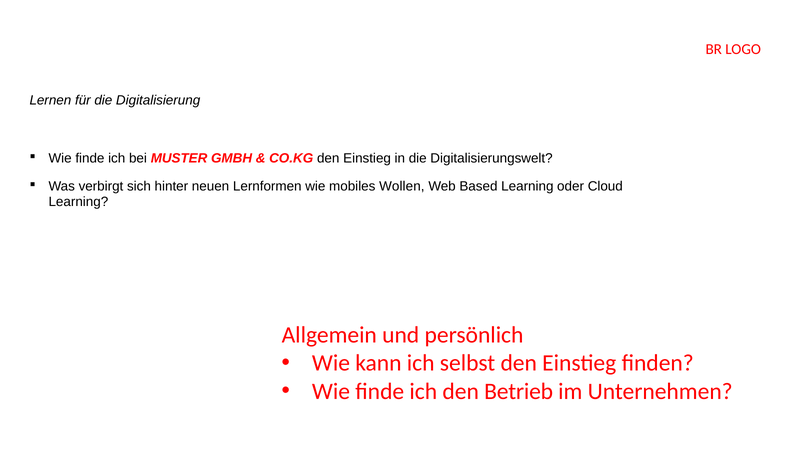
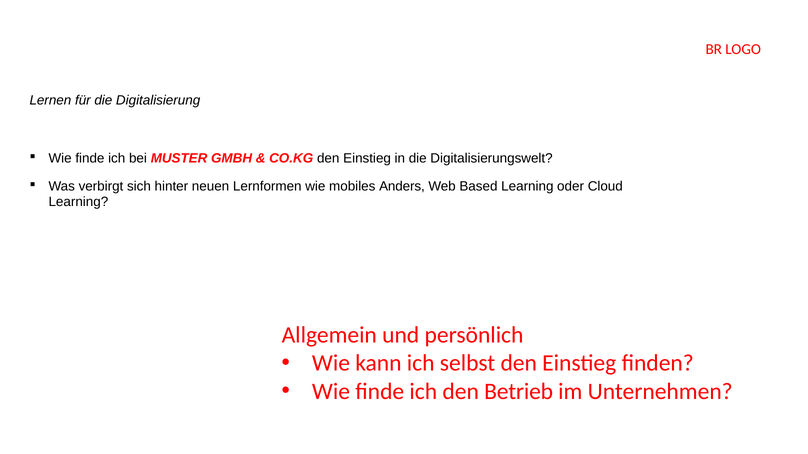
Wollen: Wollen -> Anders (402, 187)
